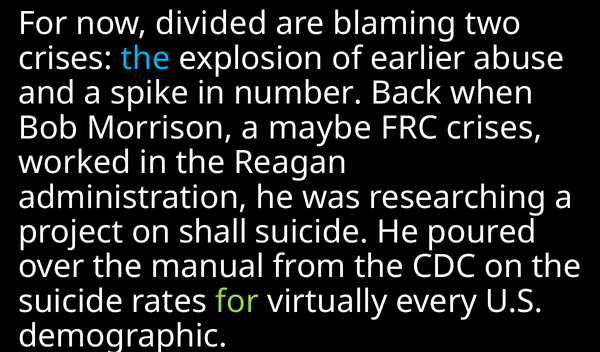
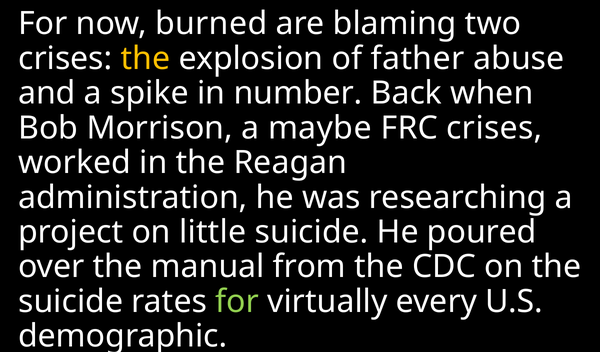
divided: divided -> burned (211, 24)
the colour: light blue -> yellow (146, 58)
earlier: earlier -> father (418, 58)
shall: shall -> little (213, 232)
